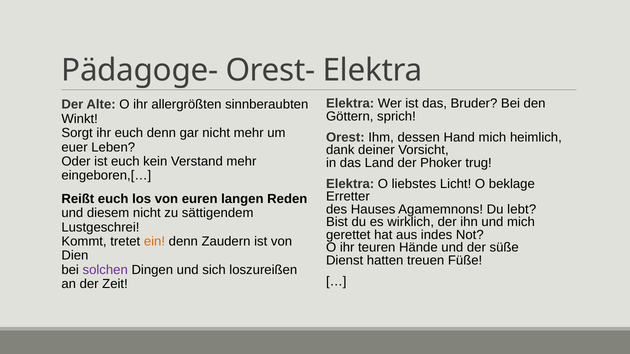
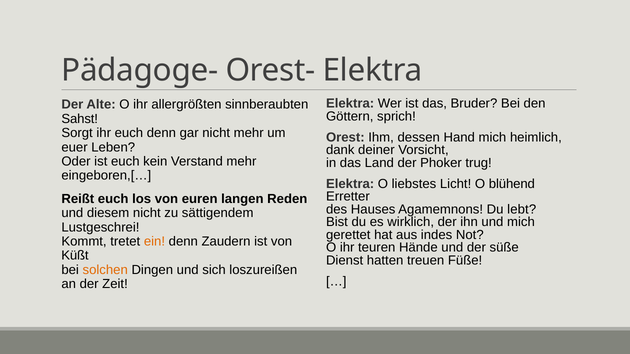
Winkt: Winkt -> Sahst (80, 119)
beklage: beklage -> blühend (512, 184)
Dien: Dien -> Küßt (75, 256)
solchen colour: purple -> orange (105, 270)
